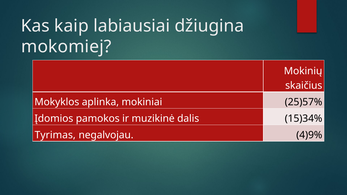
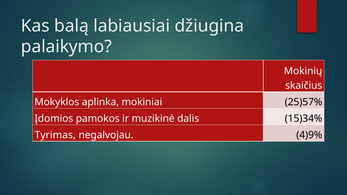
kaip: kaip -> balą (72, 26)
mokomiej: mokomiej -> palaikymo (66, 47)
